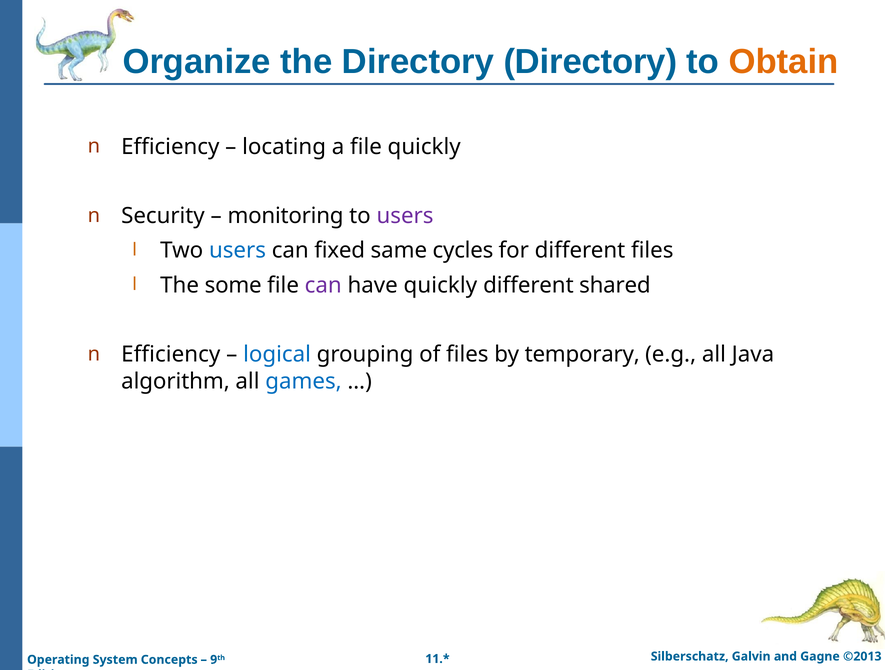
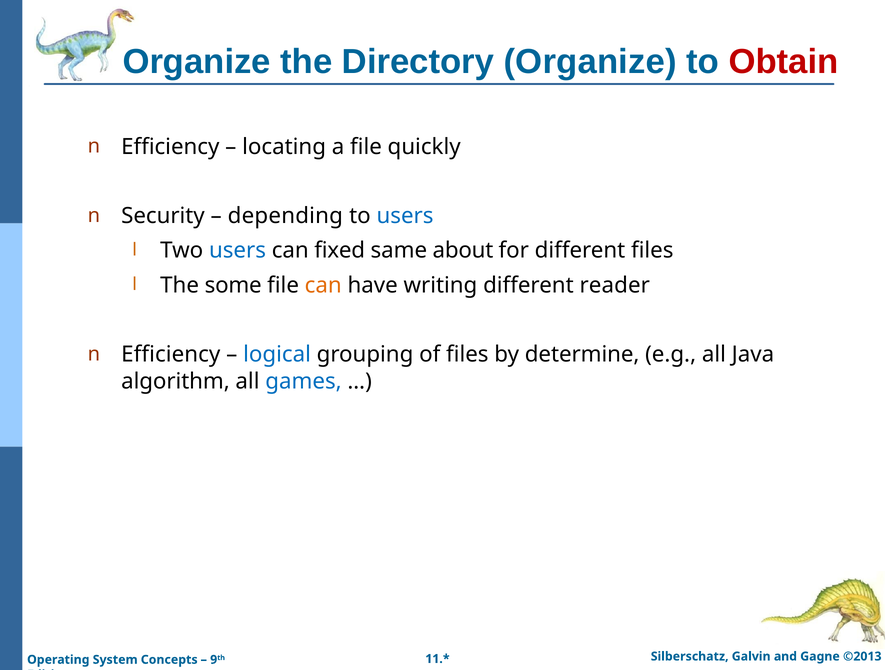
Directory Directory: Directory -> Organize (590, 62)
Obtain colour: orange -> red (784, 62)
monitoring: monitoring -> depending (285, 216)
users colour: purple -> blue (405, 216)
cycles: cycles -> about (463, 250)
can colour: purple -> orange (323, 285)
have quickly: quickly -> writing (440, 285)
shared: shared -> reader (615, 285)
temporary: temporary -> determine (582, 354)
